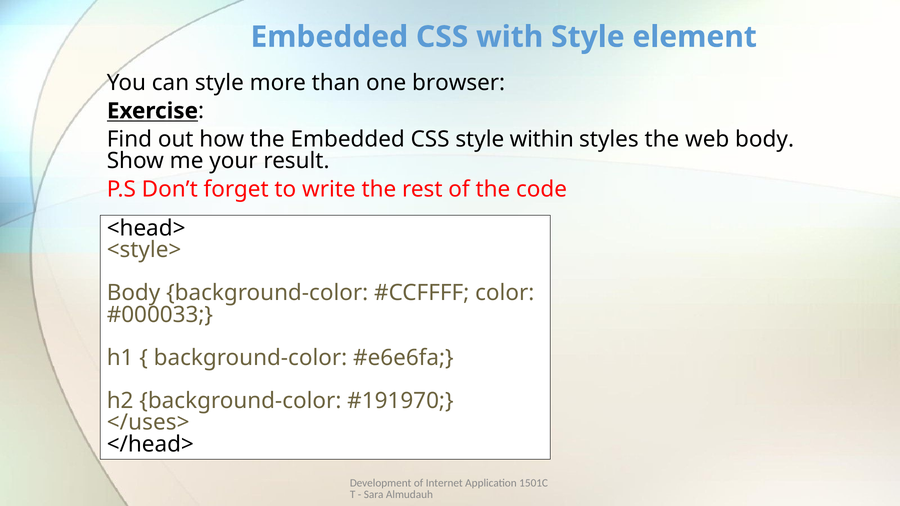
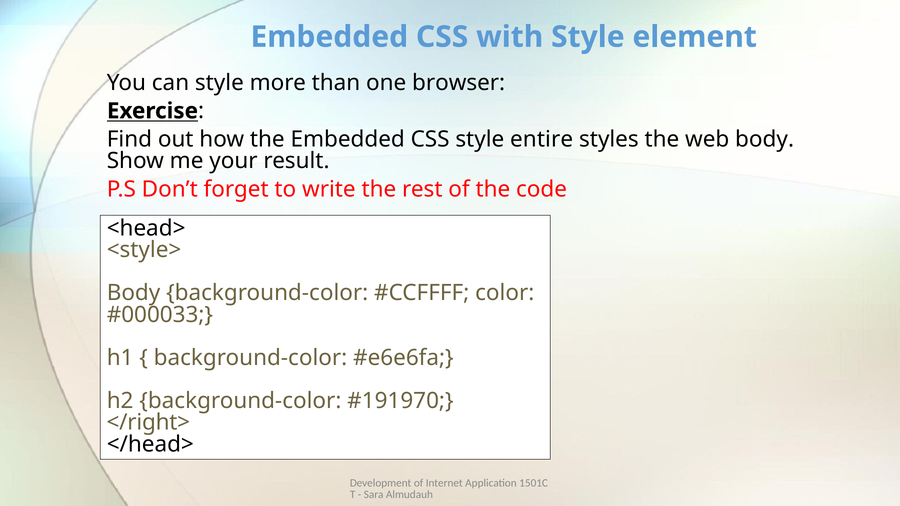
within: within -> entire (542, 139)
</uses>: </uses> -> </right> (148, 423)
